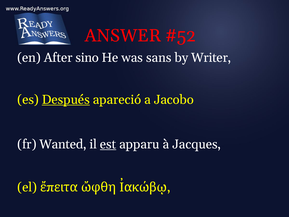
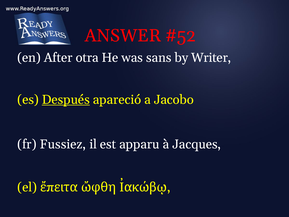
sino: sino -> otra (87, 58)
Wanted: Wanted -> Fussiez (63, 144)
est underline: present -> none (108, 144)
